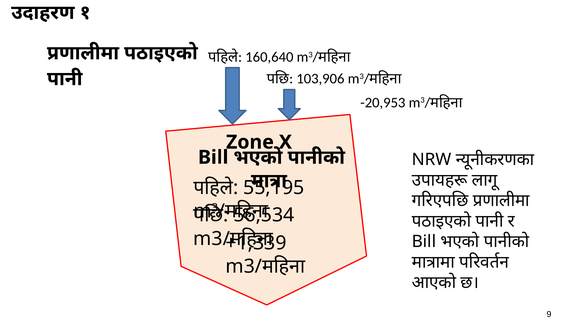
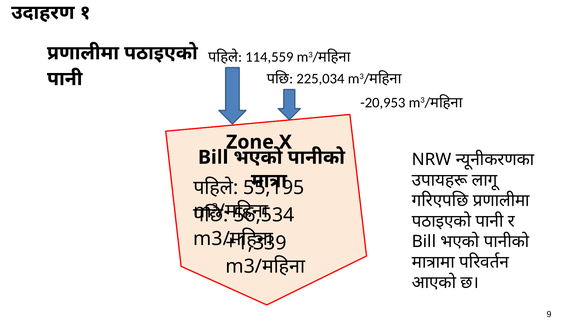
160,640: 160,640 -> 114,559 (269, 57)
103,906: 103,906 -> 225,034 (320, 79)
